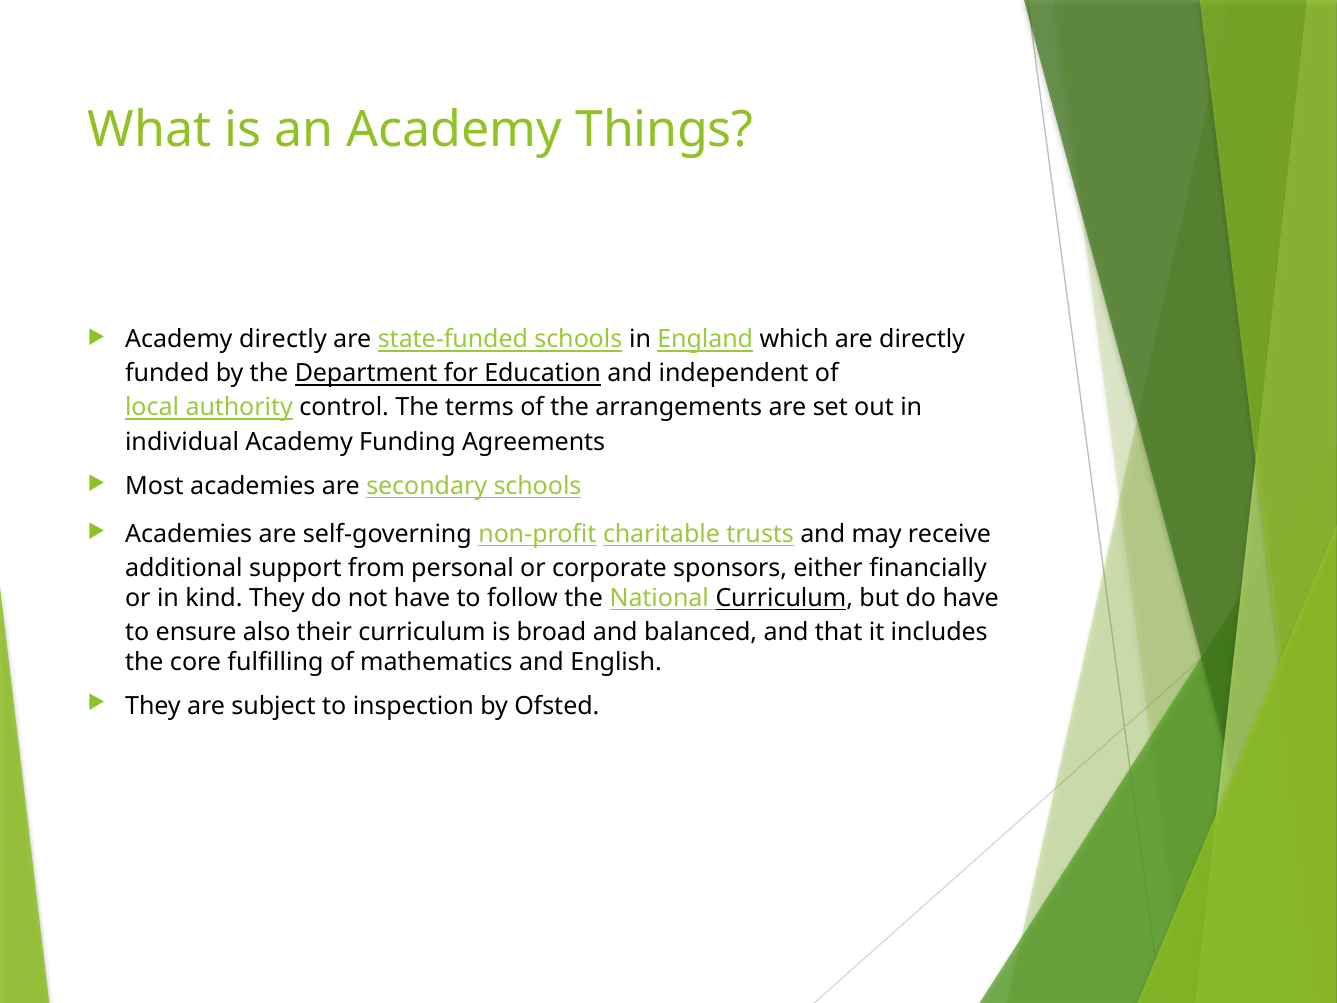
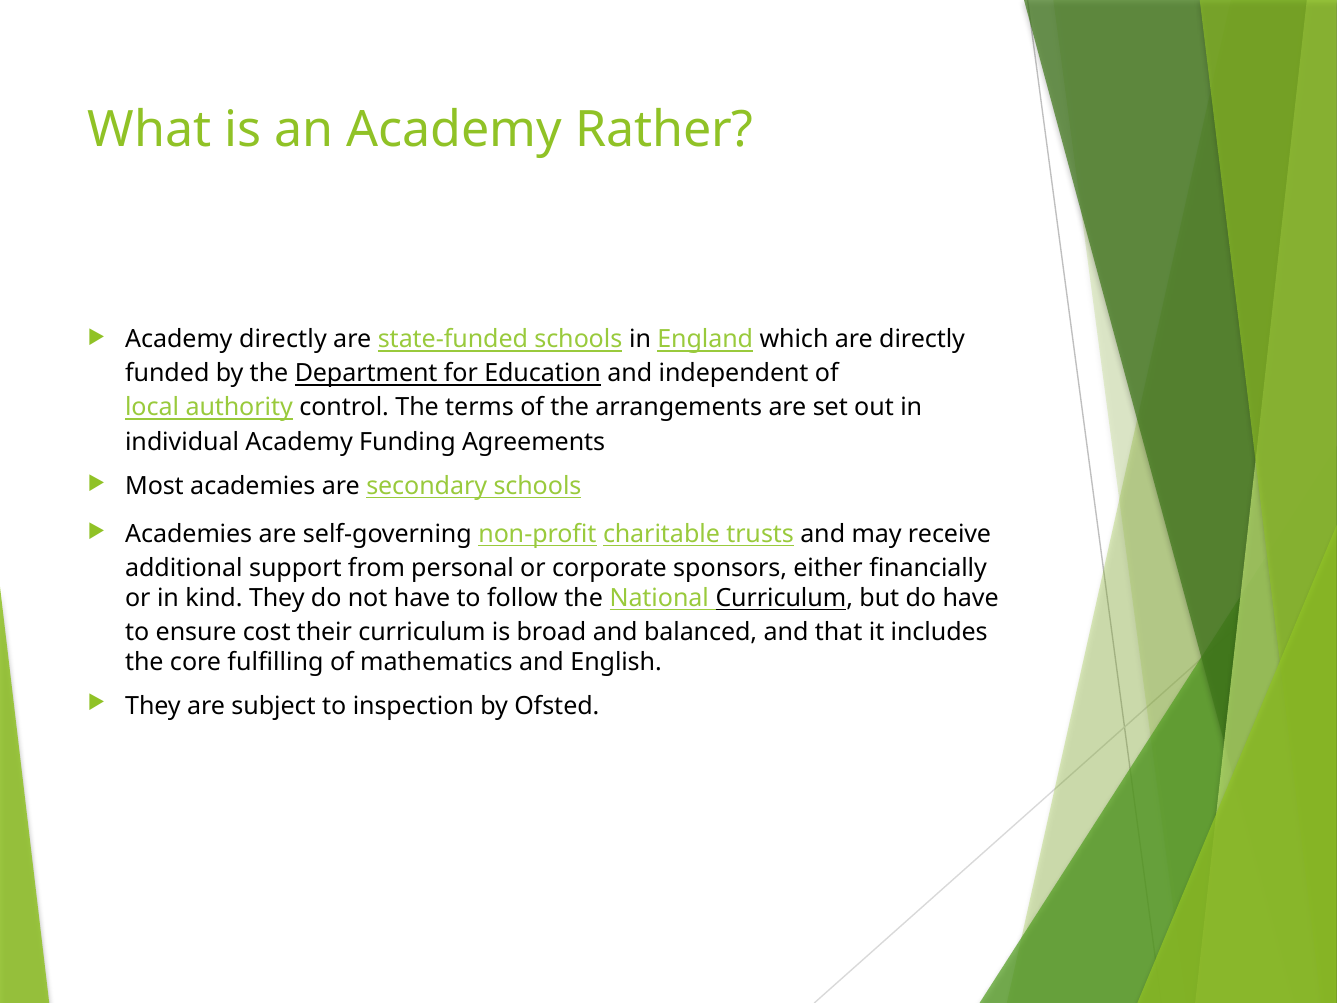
Things: Things -> Rather (664, 129)
also: also -> cost (267, 632)
